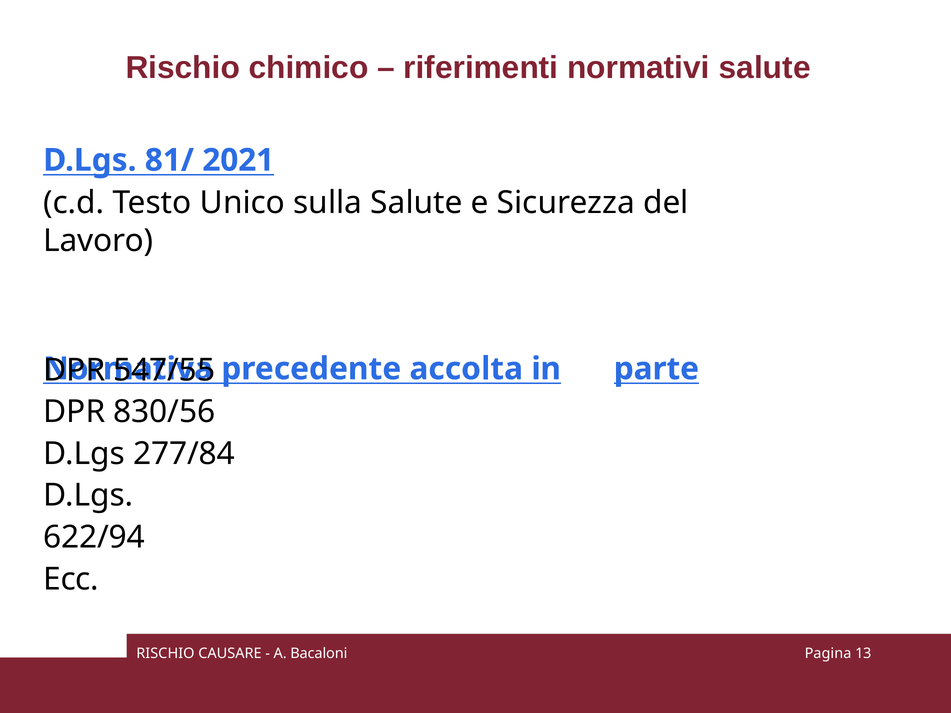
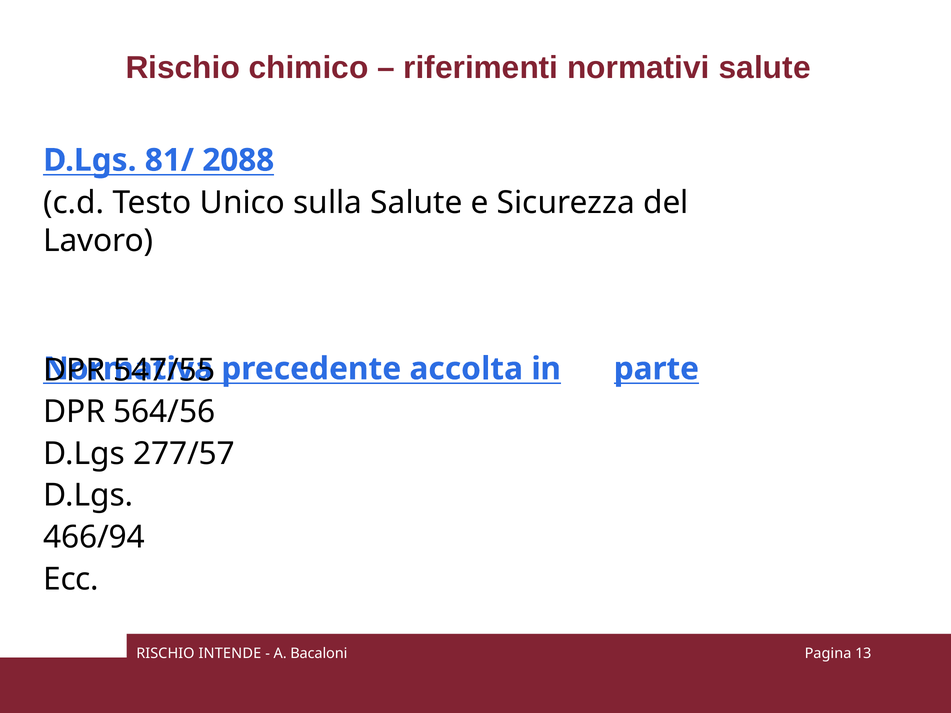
2021: 2021 -> 2088 (238, 160)
830/56: 830/56 -> 564/56 (164, 412)
277/84: 277/84 -> 277/57 (184, 454)
622/94: 622/94 -> 466/94 (94, 537)
CAUSARE: CAUSARE -> INTENDE (230, 654)
